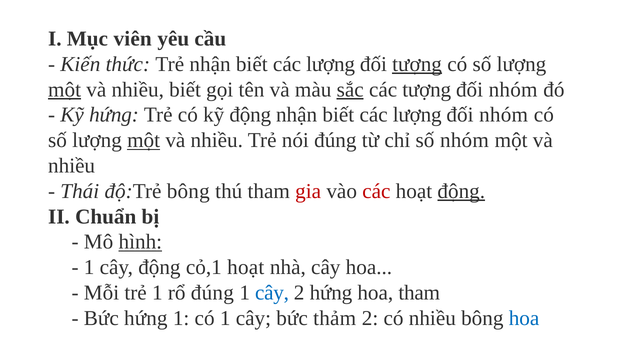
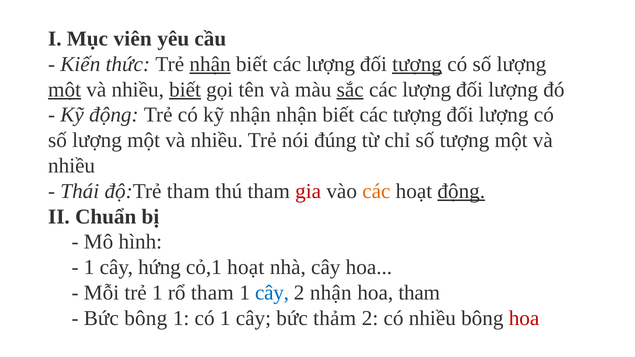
nhận underline: none -> present (210, 64)
biết underline: none -> present (185, 90)
tượng: tượng -> lượng (427, 90)
nhóm: nhóm -> lượng (513, 90)
Kỹ hứng: hứng -> động (114, 115)
kỹ động: động -> nhận (250, 115)
lượng: lượng -> tượng (417, 115)
nhóm: nhóm -> lượng (504, 115)
một underline: present -> none (144, 140)
số nhóm: nhóm -> tượng (465, 140)
độ:Trẻ bông: bông -> tham (188, 191)
các colour: red -> orange (376, 191)
hình underline: present -> none (140, 242)
cây động: động -> hứng (160, 267)
rổ đúng: đúng -> tham (212, 293)
2 hứng: hứng -> nhận (331, 293)
Bức hứng: hứng -> bông (146, 318)
hoa colour: blue -> red (524, 318)
